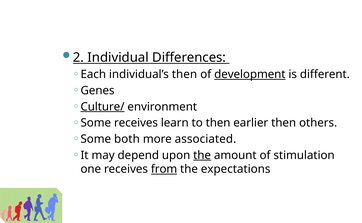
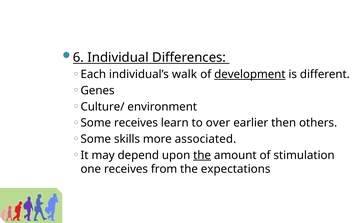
2: 2 -> 6 (78, 57)
individual’s then: then -> walk (184, 74)
Culture/ underline: present -> none (103, 106)
to then: then -> over (218, 123)
both: both -> skills (127, 139)
from underline: present -> none (164, 169)
